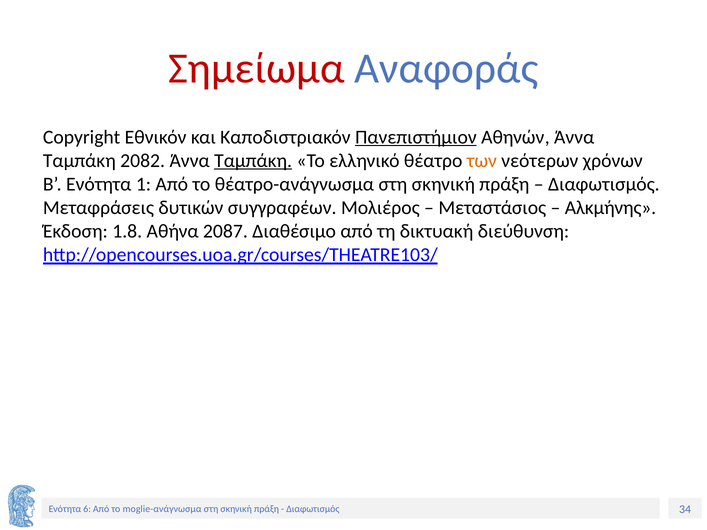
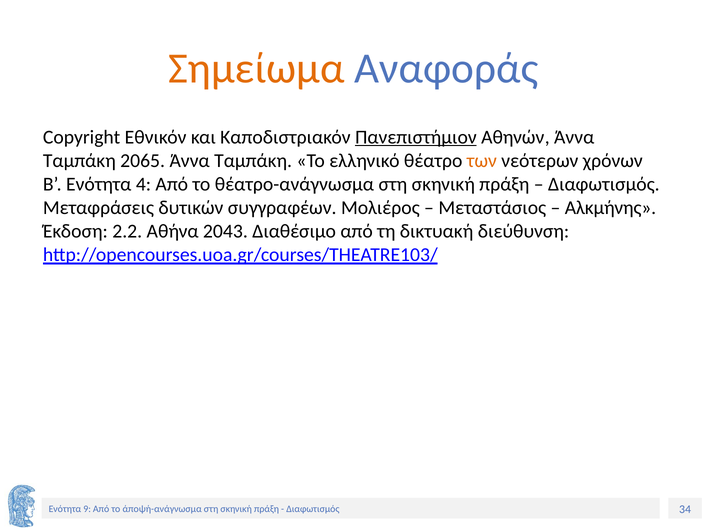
Σημείωμα colour: red -> orange (256, 68)
2082: 2082 -> 2065 (143, 161)
Ταμπάκη underline: present -> none (253, 161)
1: 1 -> 4 (144, 184)
1.8: 1.8 -> 2.2 (127, 232)
2087: 2087 -> 2043 (225, 232)
6: 6 -> 9 (87, 509)
moglie-ανάγνωσμα: moglie-ανάγνωσμα -> άποψή-ανάγνωσμα (162, 509)
